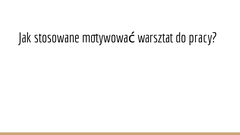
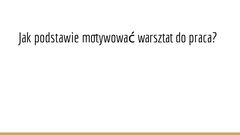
stosowane: stosowane -> podstawie (57, 38)
pracy: pracy -> praca (203, 38)
